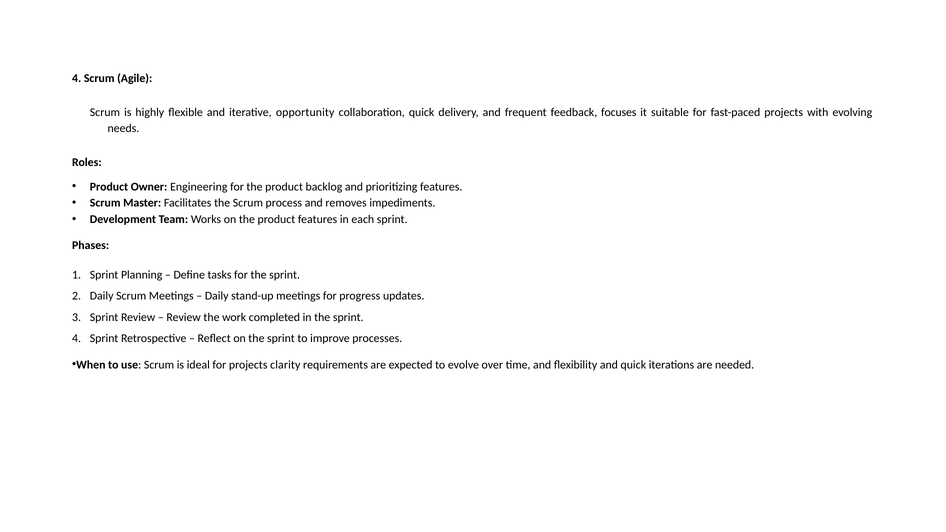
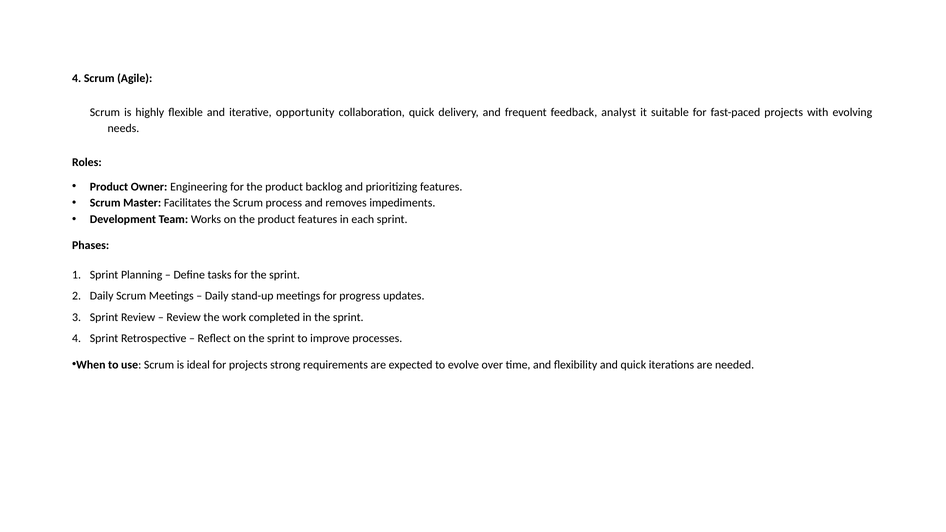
focuses: focuses -> analyst (619, 112)
clarity: clarity -> strong (285, 365)
